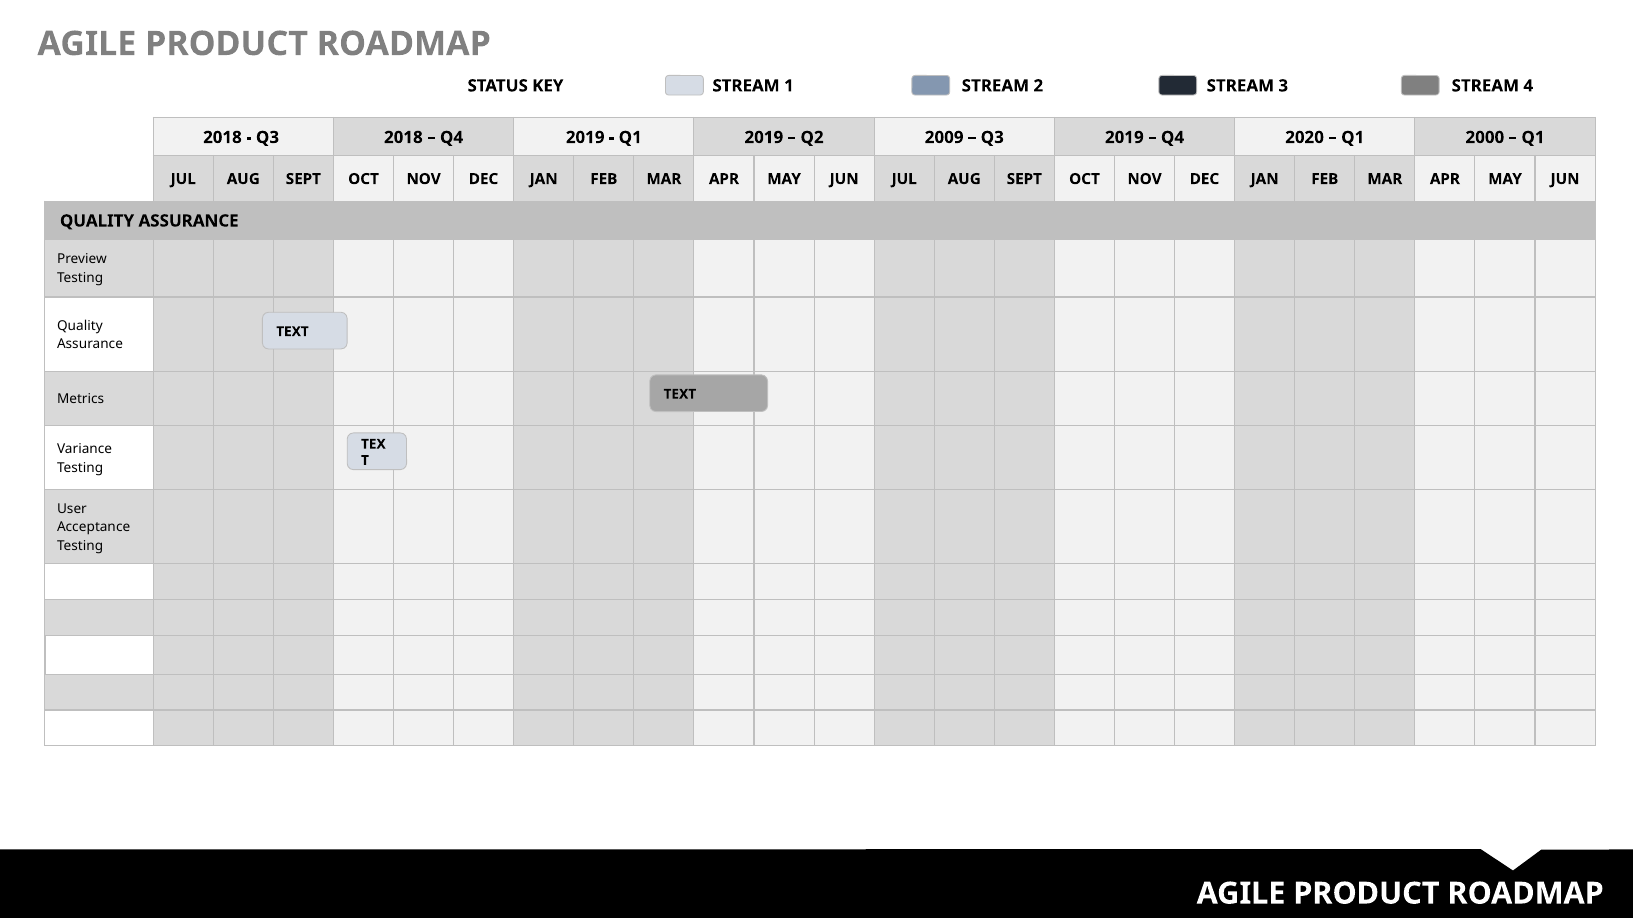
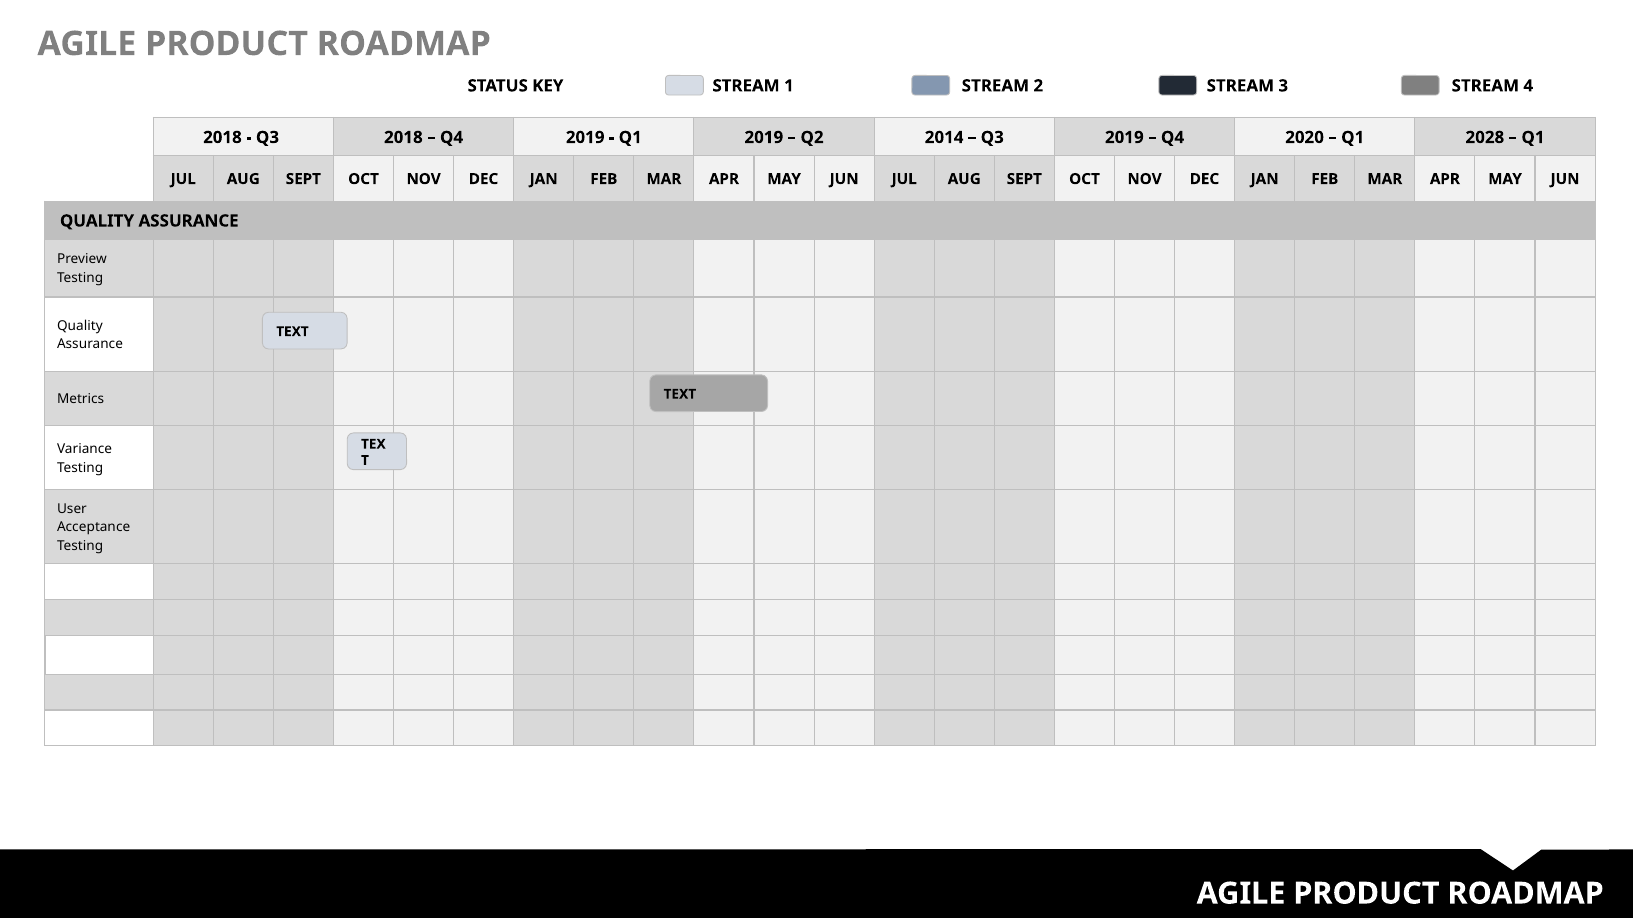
2009: 2009 -> 2014 (944, 137)
2000: 2000 -> 2028 (1485, 137)
